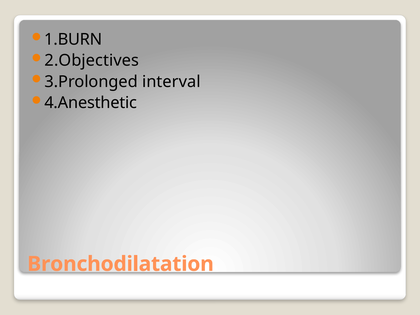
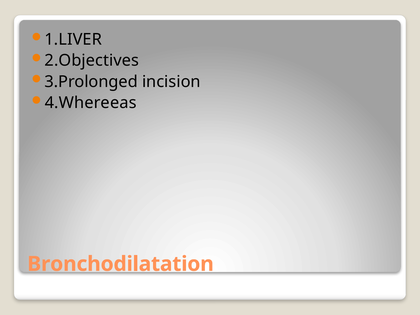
1.BURN: 1.BURN -> 1.LIVER (73, 40)
interval: interval -> incision (171, 82)
4.Anesthetic: 4.Anesthetic -> 4.Whereeas (91, 103)
